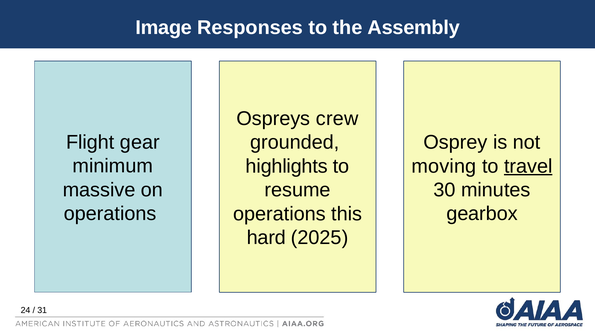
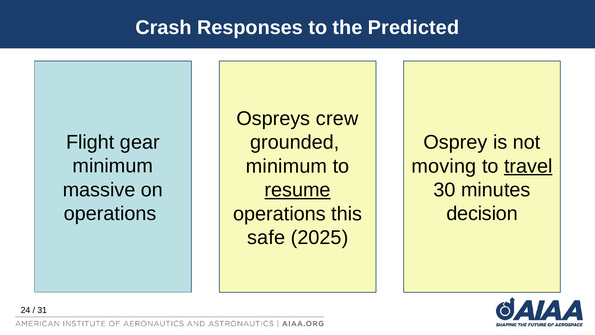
Image: Image -> Crash (164, 28)
Assembly: Assembly -> Predicted (414, 28)
highlights: highlights -> minimum (286, 166)
resume underline: none -> present (298, 190)
gearbox: gearbox -> decision (482, 214)
hard: hard -> safe (266, 237)
